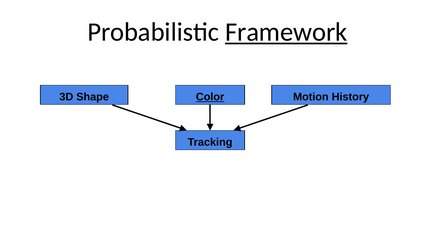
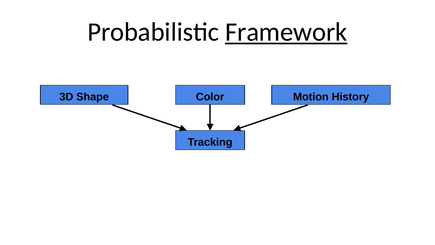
Color underline: present -> none (210, 97)
